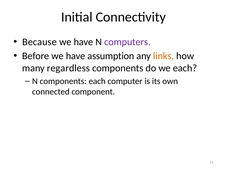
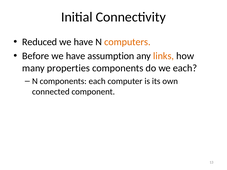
Because: Because -> Reduced (40, 42)
computers colour: purple -> orange (127, 42)
regardless: regardless -> properties (68, 68)
